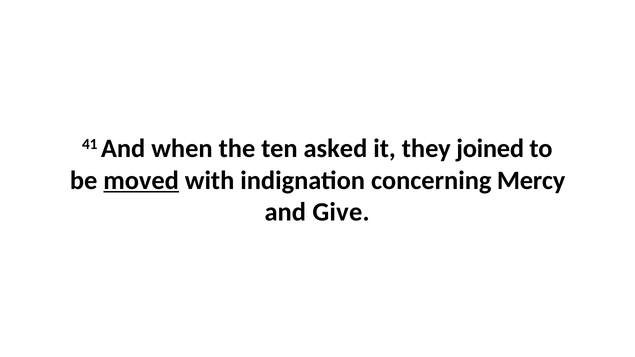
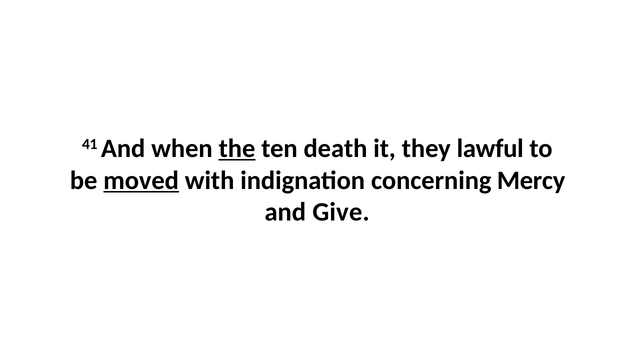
the underline: none -> present (237, 149)
asked: asked -> death (335, 149)
joined: joined -> lawful (490, 149)
